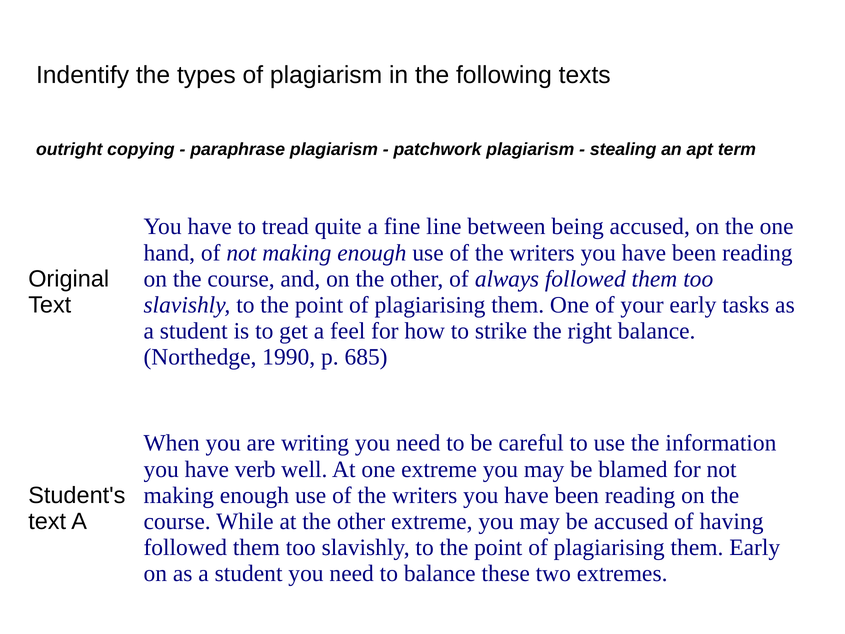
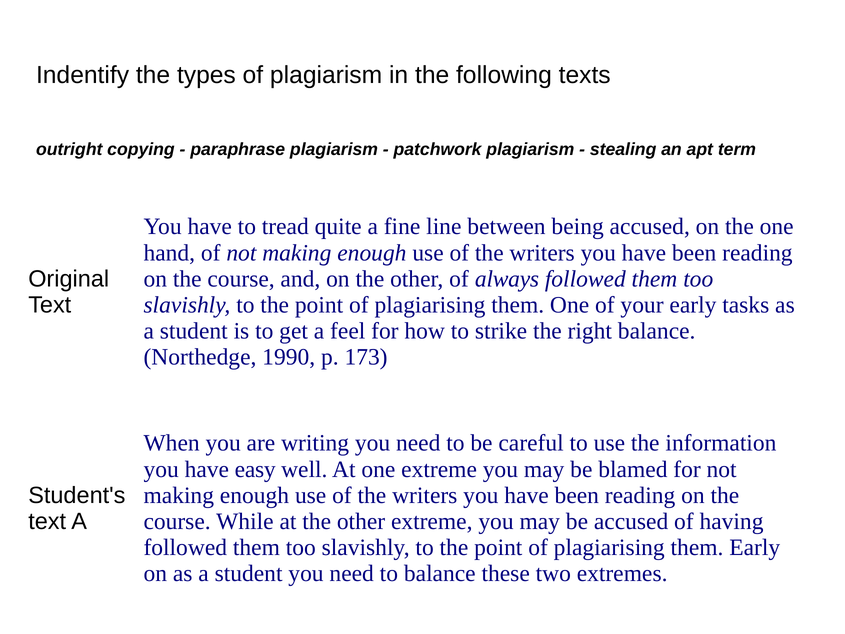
685: 685 -> 173 (366, 357)
verb: verb -> easy (255, 469)
